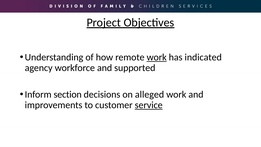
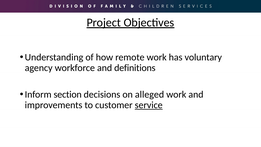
work underline: present -> none (157, 57)
indicated: indicated -> voluntary (203, 57)
supported: supported -> definitions (135, 68)
